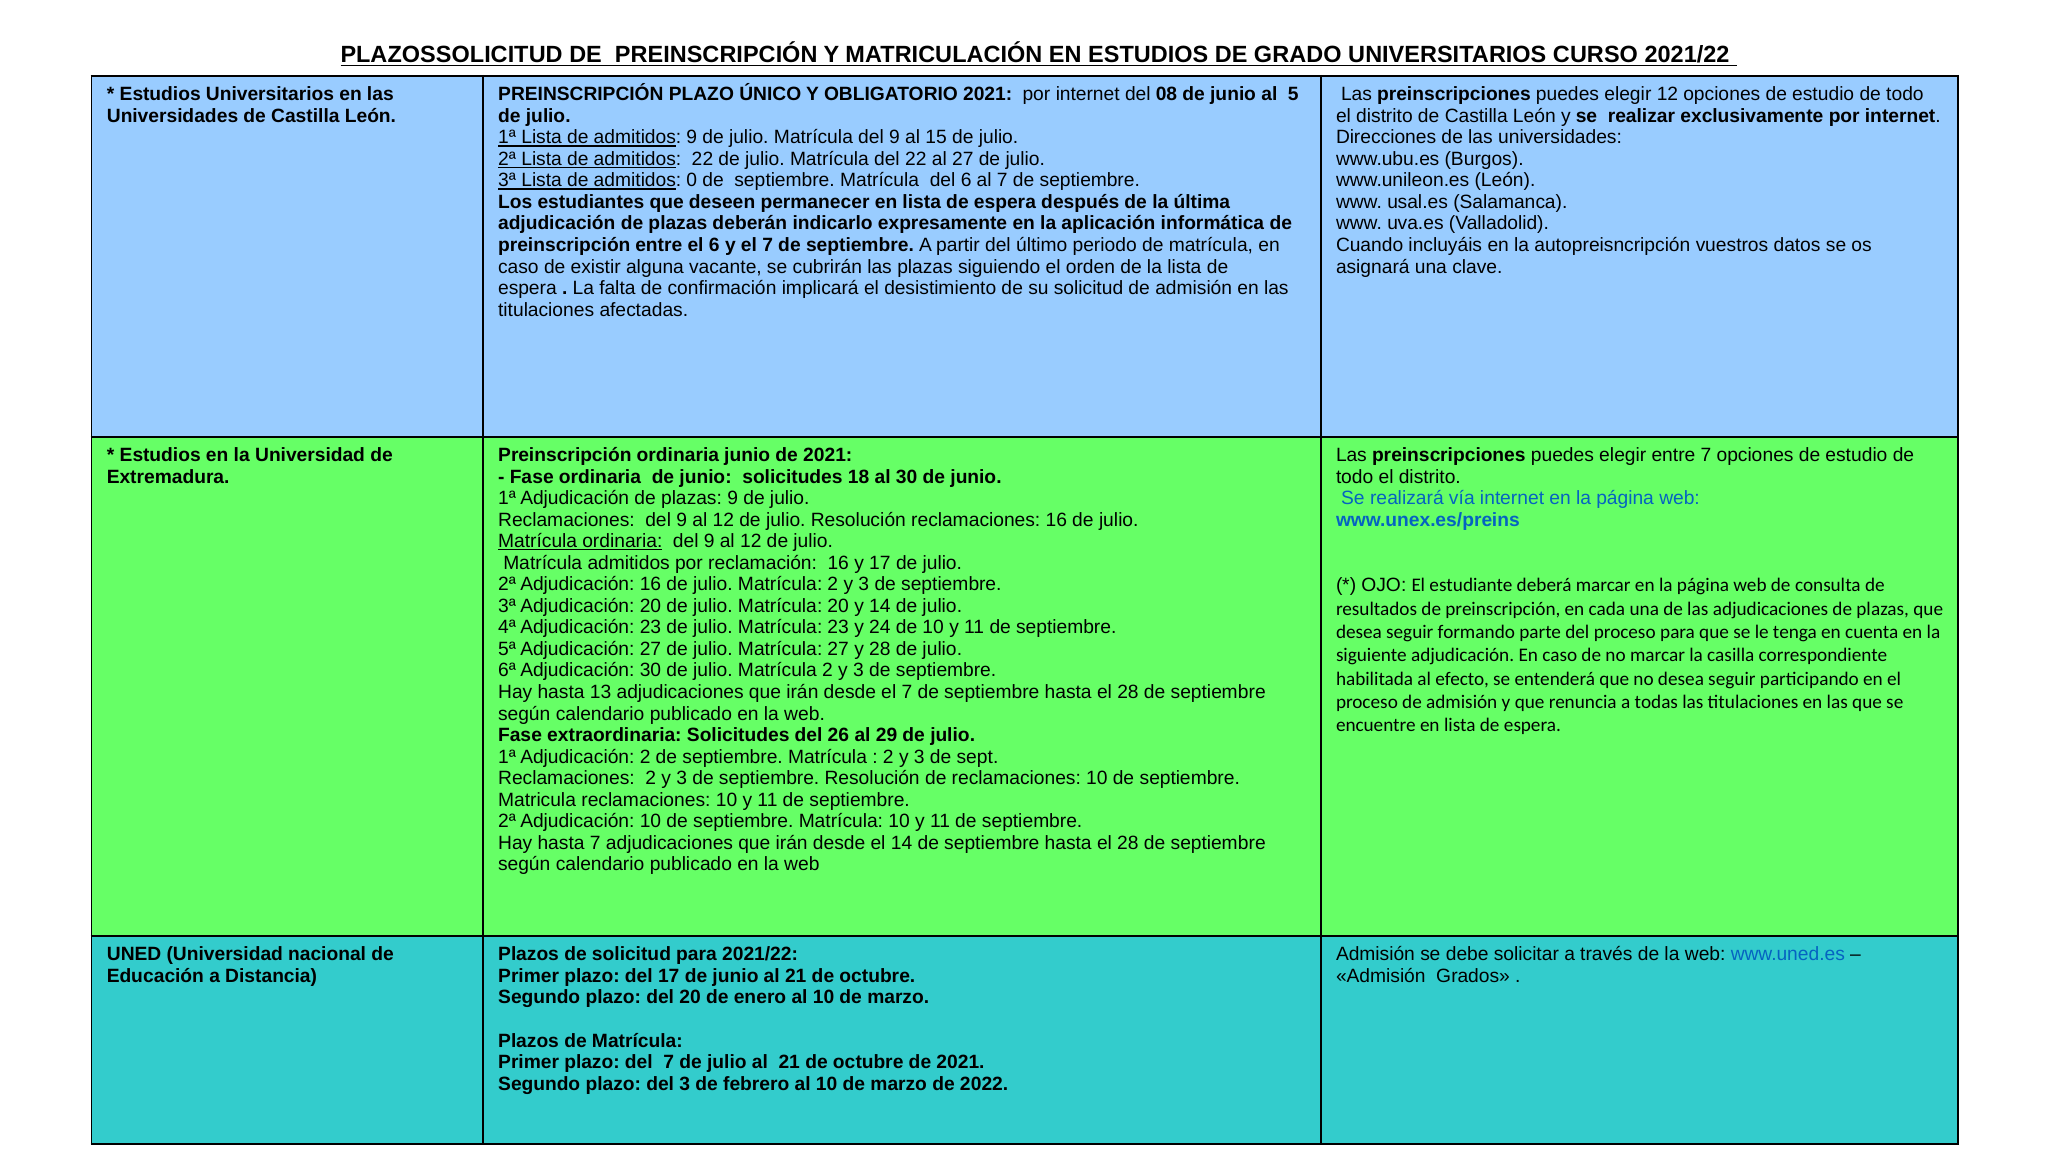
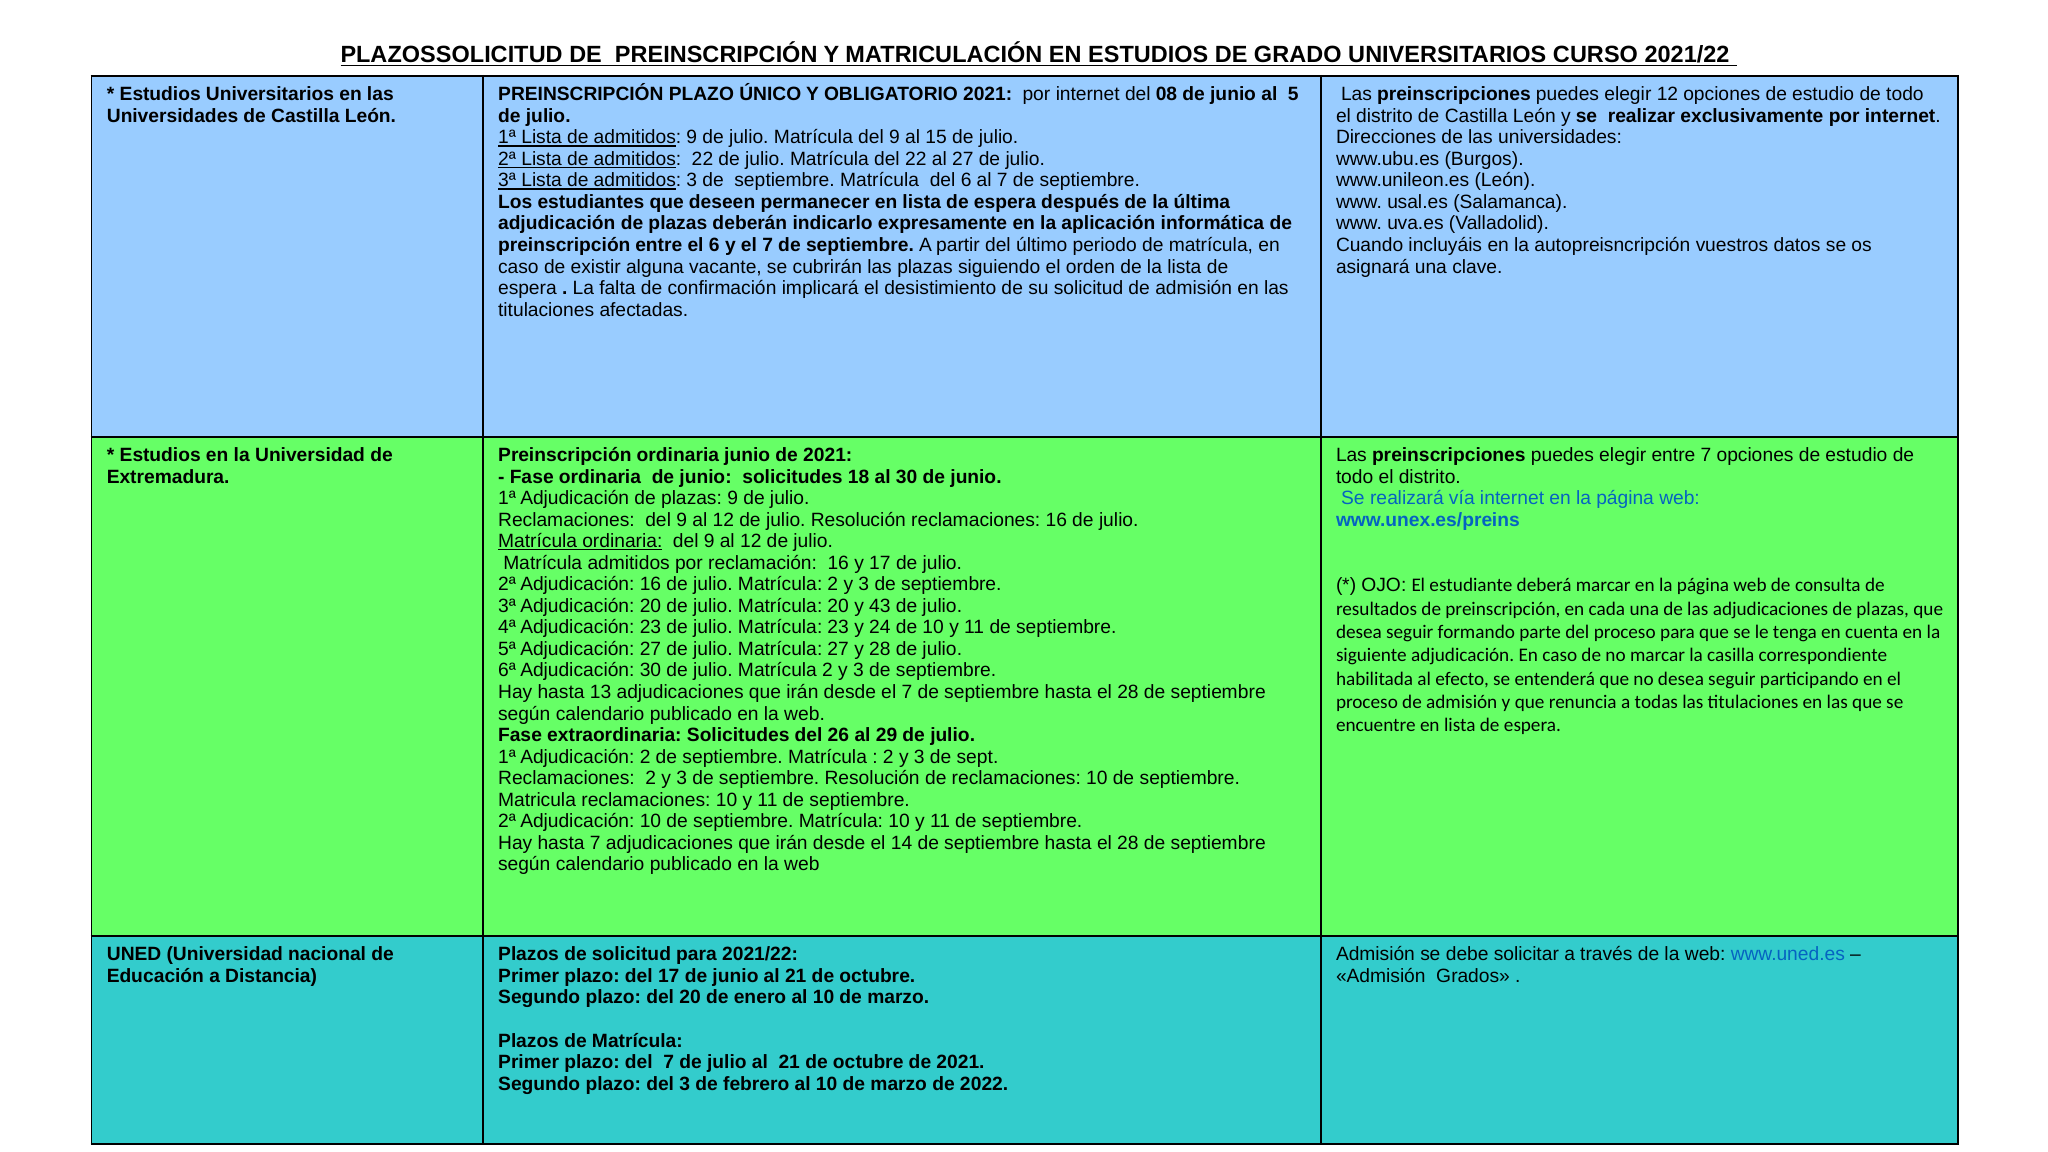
admitidos 0: 0 -> 3 (692, 181)
y 14: 14 -> 43 (880, 606)
